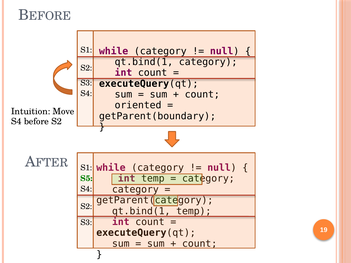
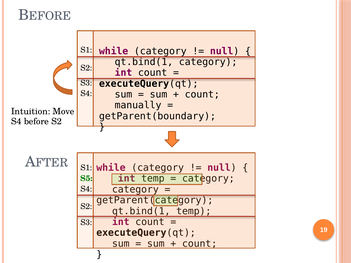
oriented: oriented -> manually (138, 105)
